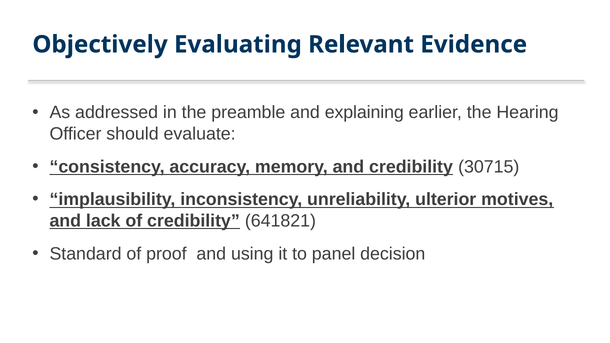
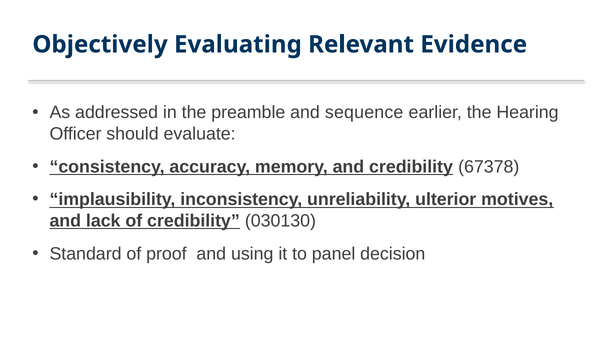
explaining: explaining -> sequence (364, 113)
30715: 30715 -> 67378 (489, 167)
641821: 641821 -> 030130 (280, 221)
